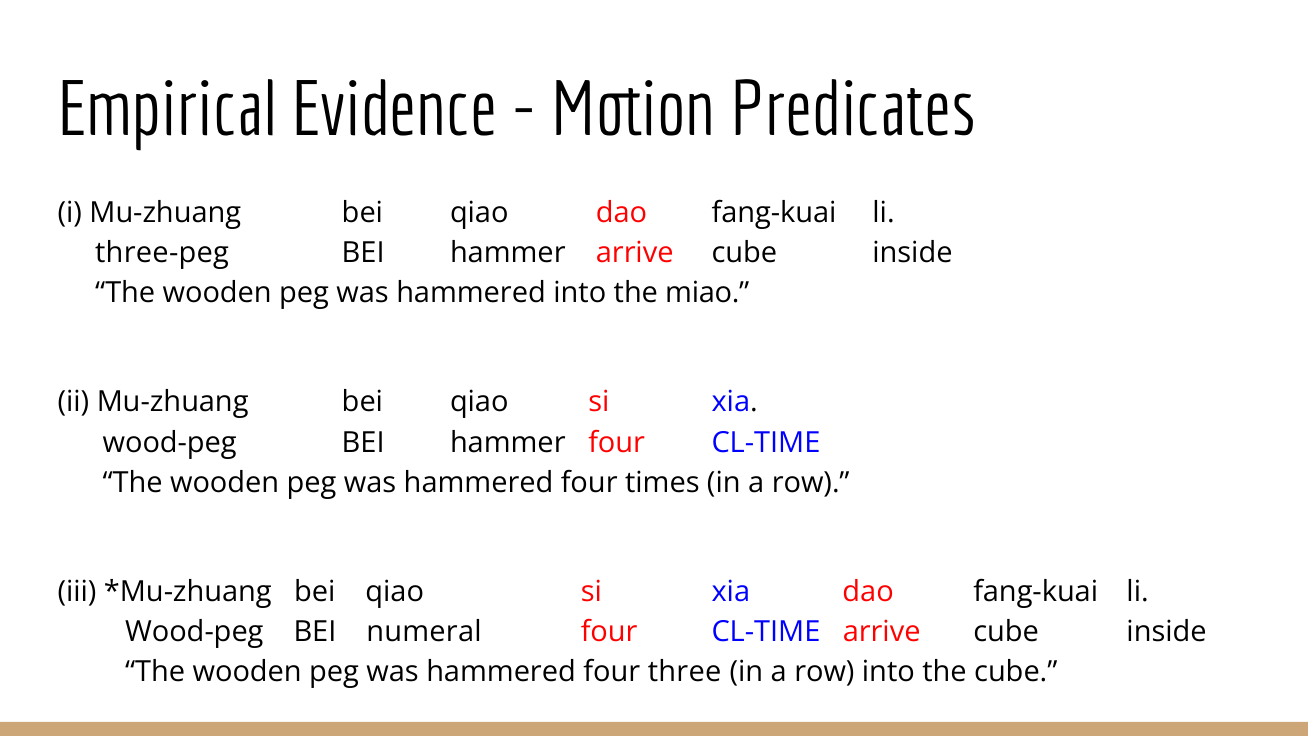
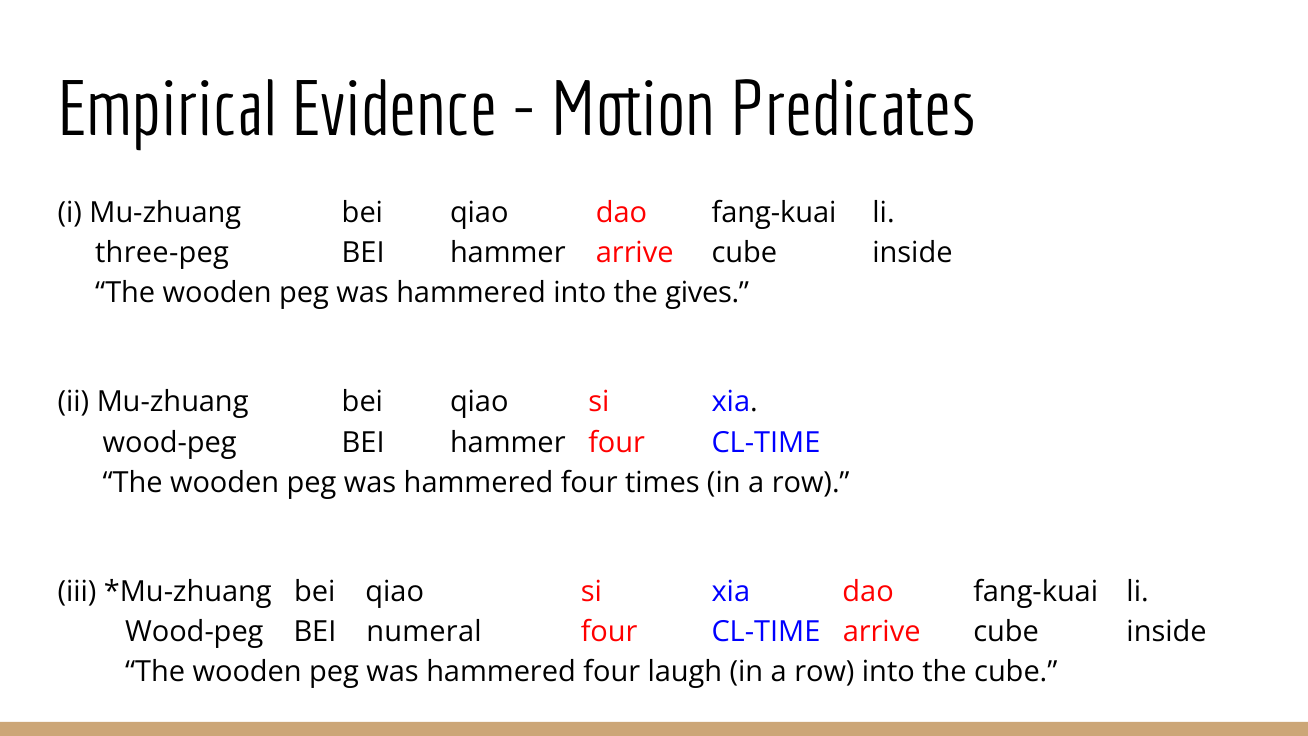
miao: miao -> gives (707, 293)
three: three -> laugh (685, 672)
